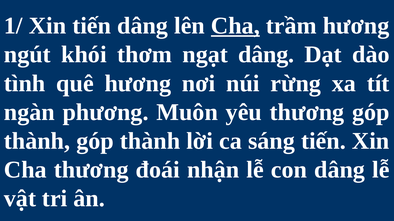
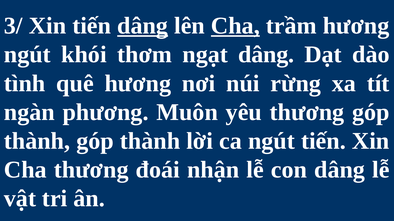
1/: 1/ -> 3/ (13, 26)
dâng underline: none -> present (143, 26)
ca sáng: sáng -> ngút (271, 141)
